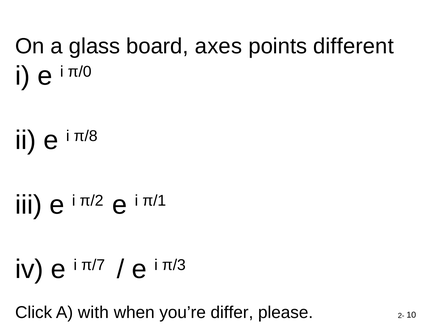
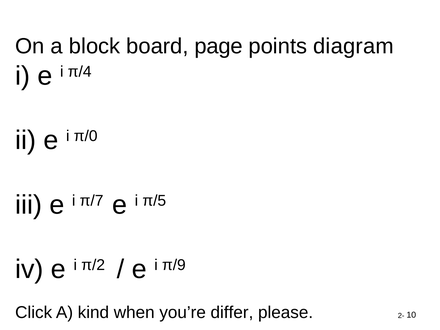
glass: glass -> block (95, 46)
axes: axes -> page (219, 46)
different: different -> diagram (353, 46)
π/0: π/0 -> π/4 (80, 72)
π/8: π/8 -> π/0 (86, 136)
π/2: π/2 -> π/7 (92, 201)
π/1: π/1 -> π/5 (154, 201)
π/7: π/7 -> π/2 (93, 265)
π/3: π/3 -> π/9 (174, 265)
with: with -> kind (93, 313)
